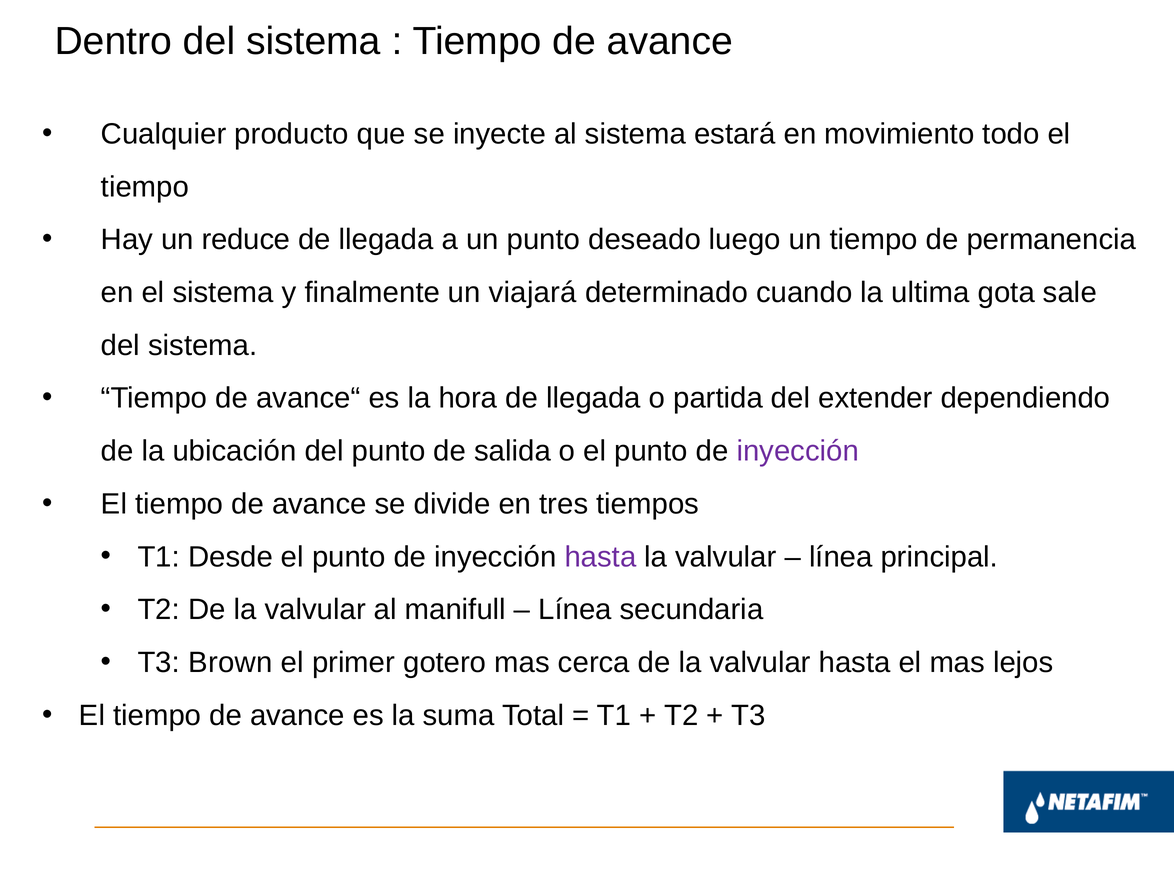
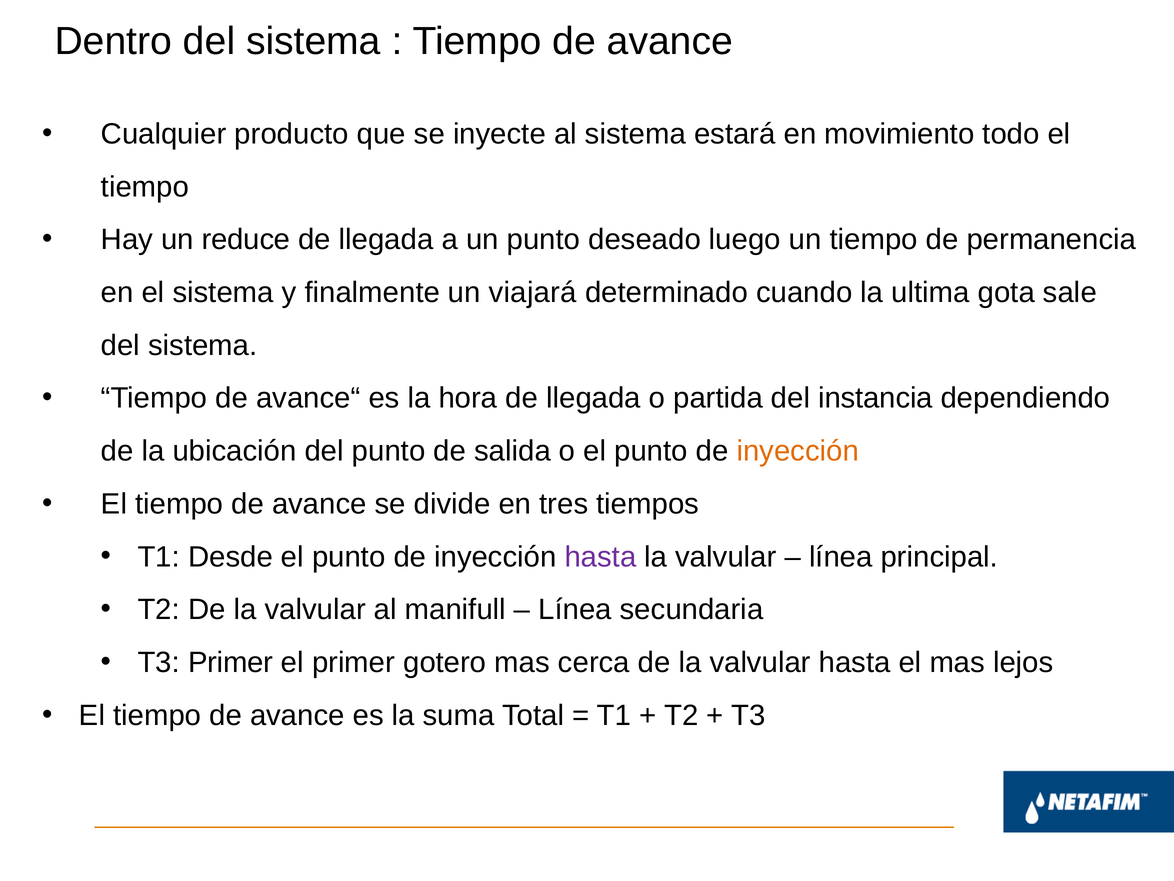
extender: extender -> instancia (875, 398)
inyección colour: purple -> orange (798, 451)
T3 Brown: Brown -> Primer (231, 662)
